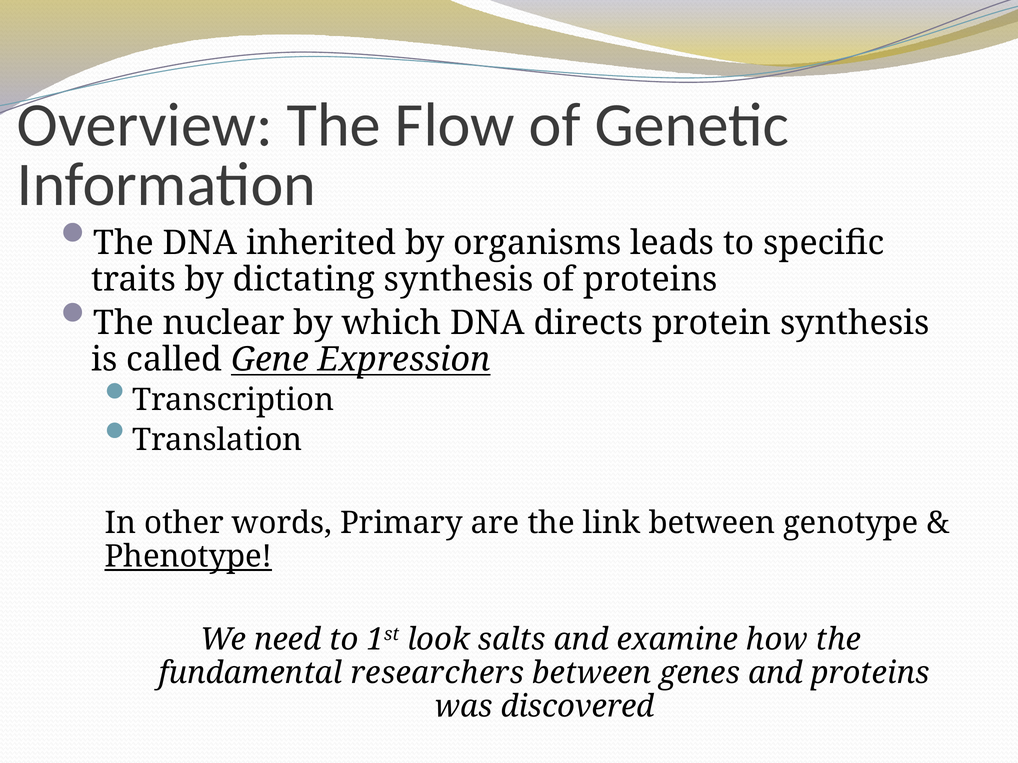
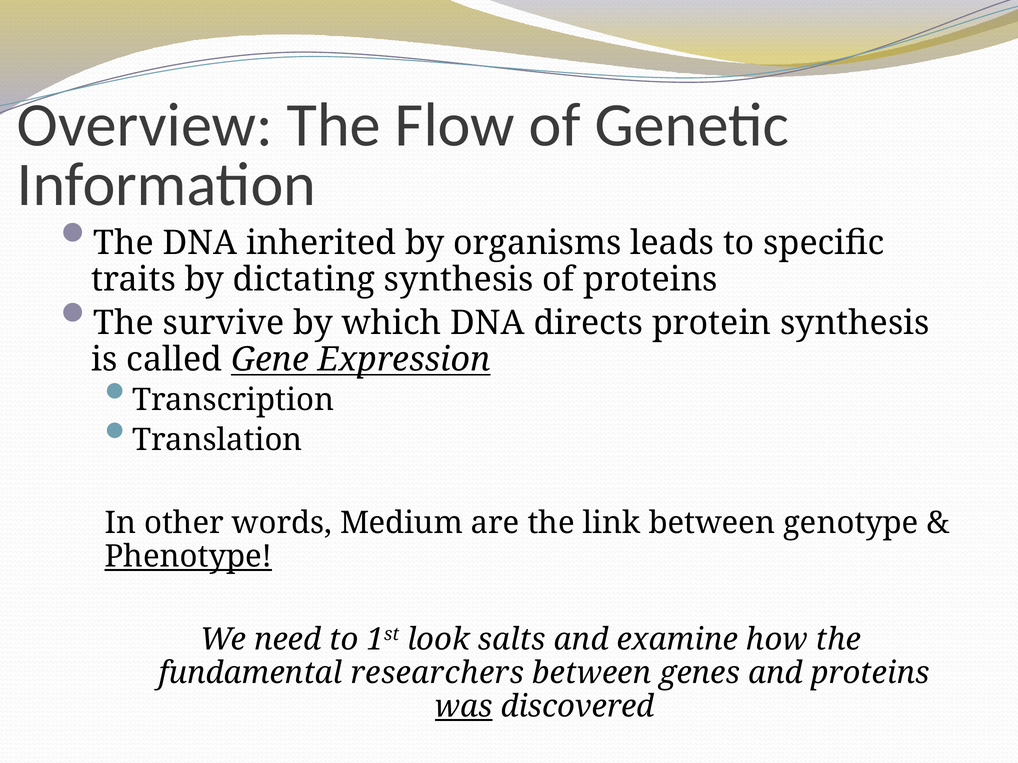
nuclear: nuclear -> survive (224, 323)
Primary: Primary -> Medium (401, 523)
was underline: none -> present (464, 707)
